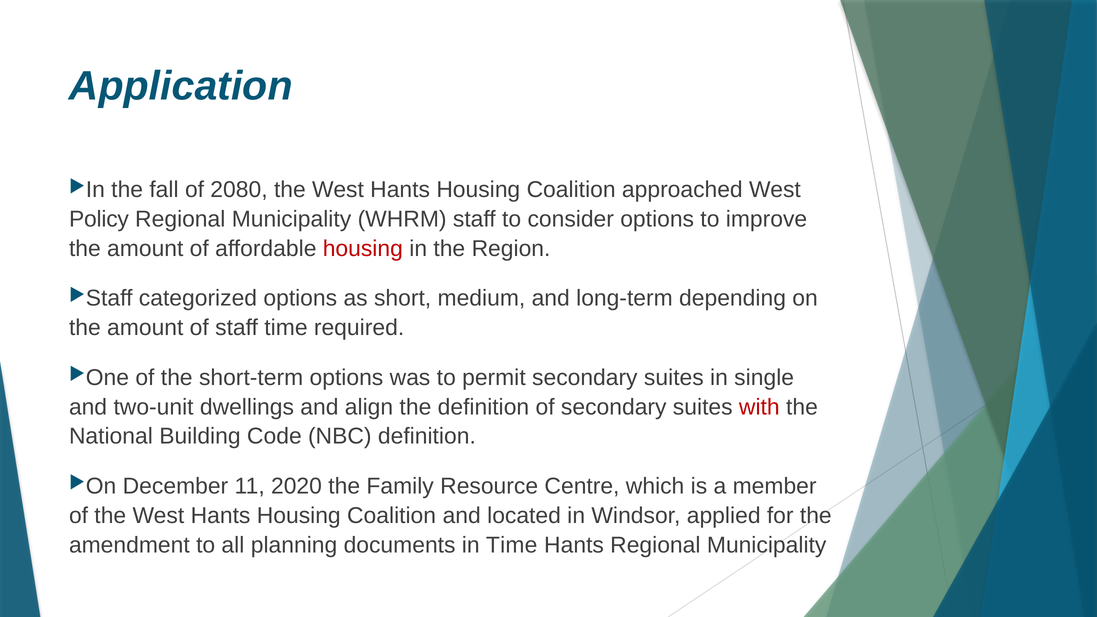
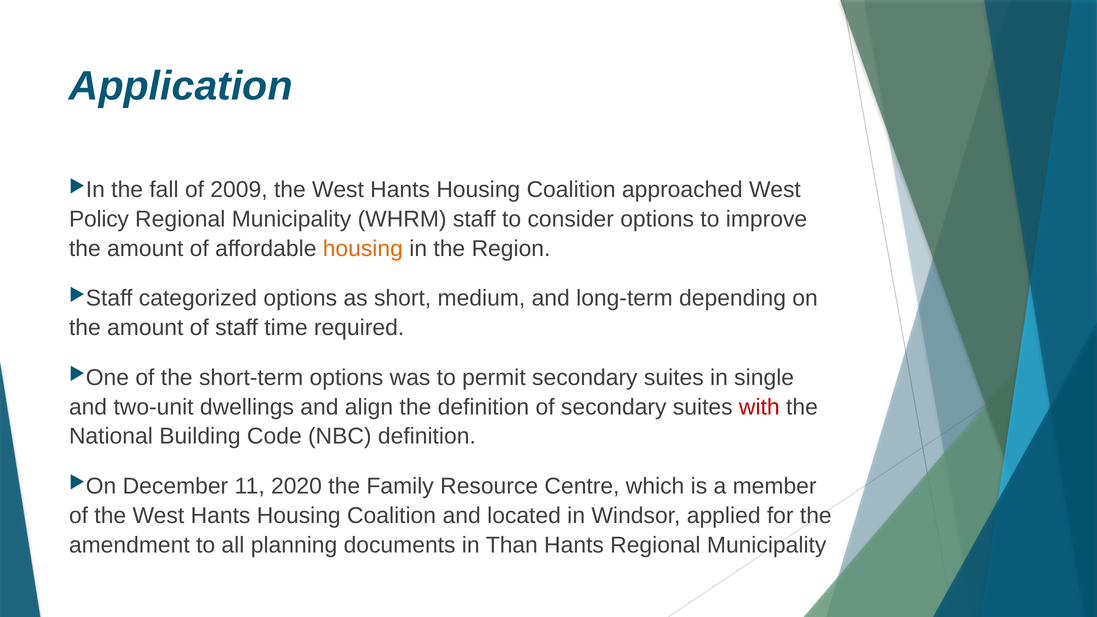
2080: 2080 -> 2009 (239, 190)
housing colour: red -> orange (363, 249)
in Time: Time -> Than (512, 545)
